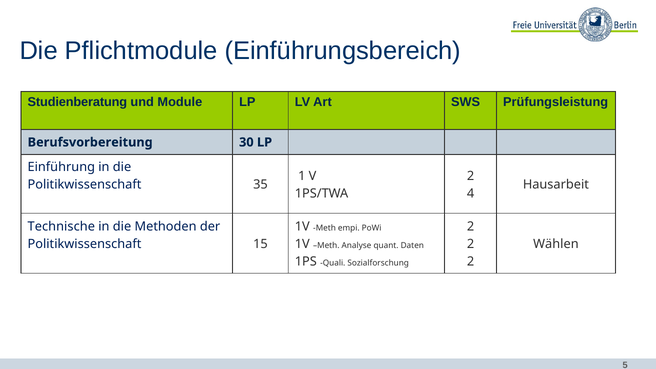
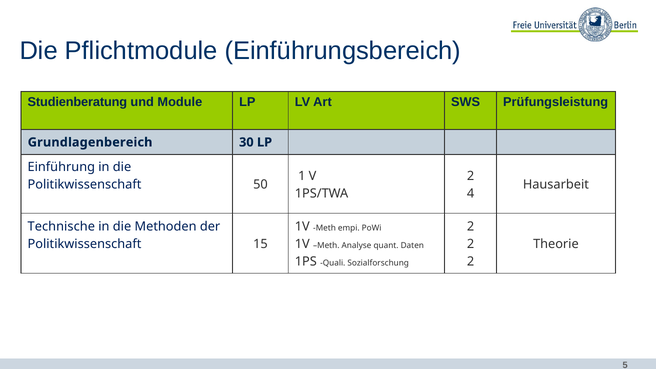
Berufsvorbereitung: Berufsvorbereitung -> Grundlagenbereich (90, 142)
35: 35 -> 50 (260, 185)
Wählen: Wählen -> Theorie (556, 244)
